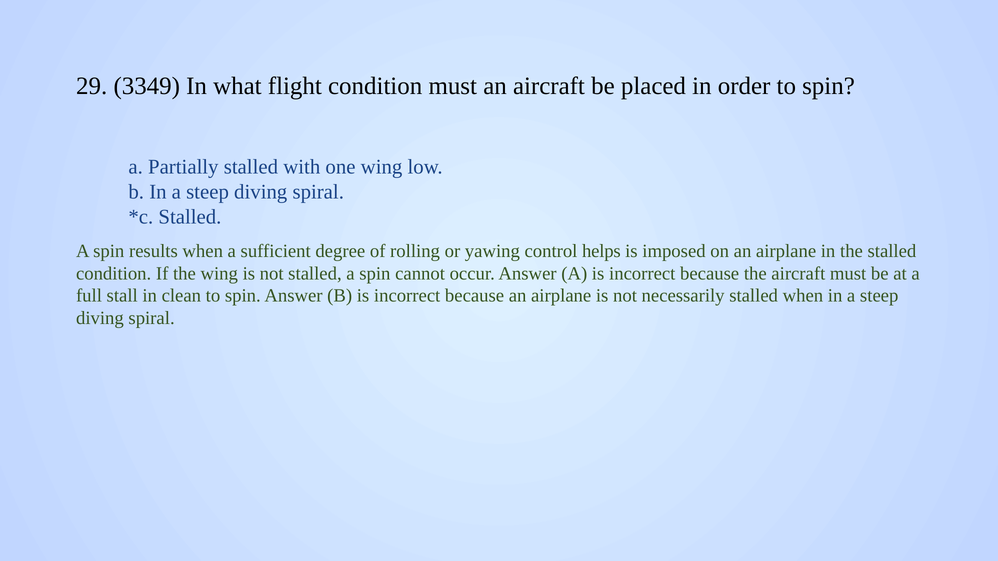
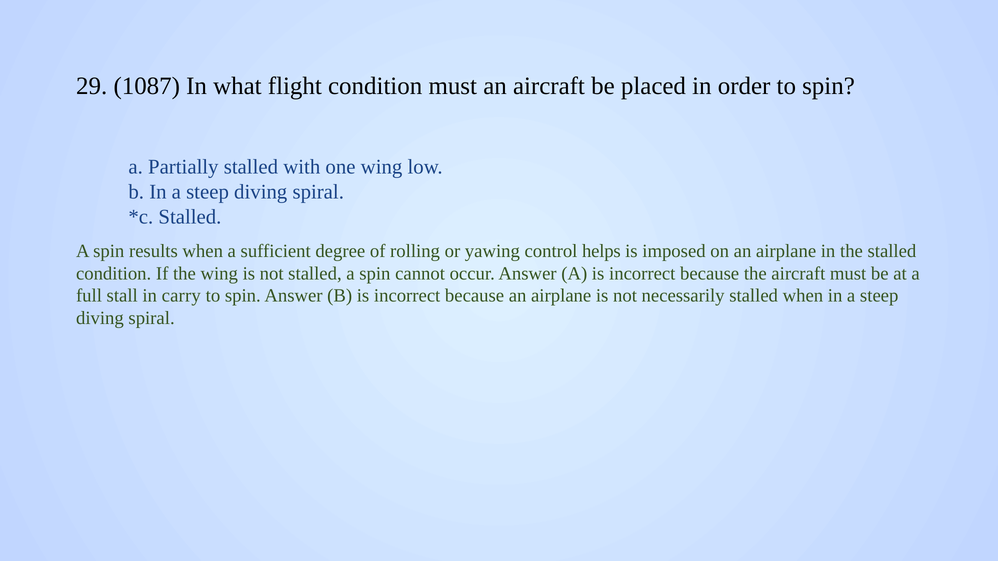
3349: 3349 -> 1087 (147, 86)
clean: clean -> carry (181, 296)
